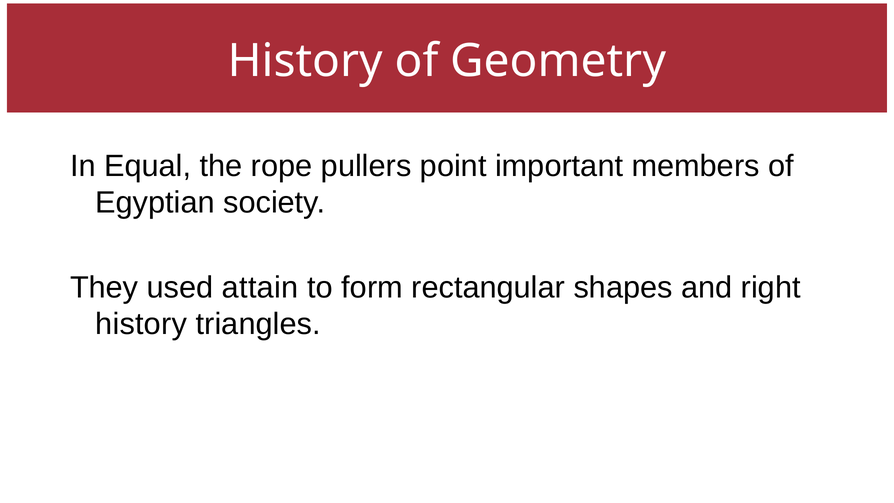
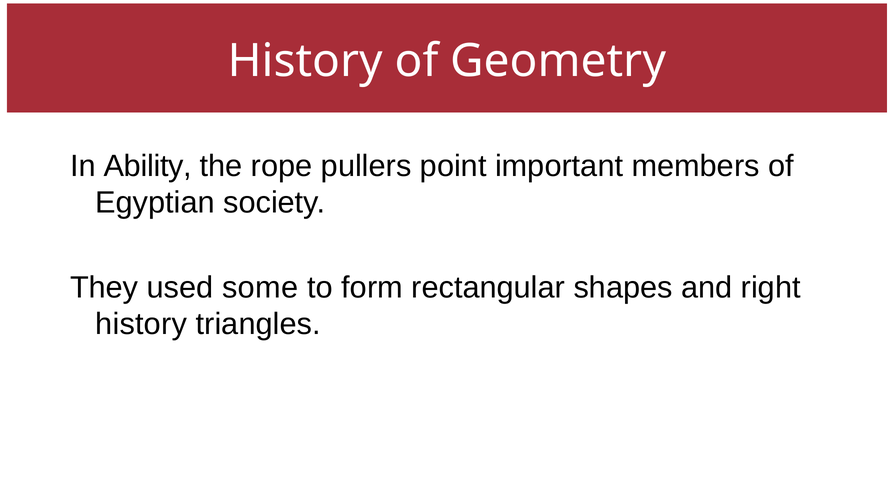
Equal: Equal -> Ability (148, 166)
attain: attain -> some (260, 287)
